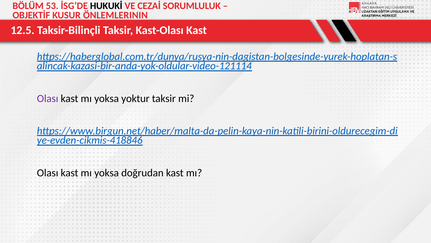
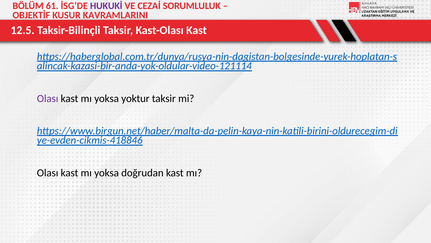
53: 53 -> 61 (52, 6)
HUKUKİ colour: black -> purple (106, 6)
ÖNLEMLERININ: ÖNLEMLERININ -> KAVRAMLARINI (115, 15)
